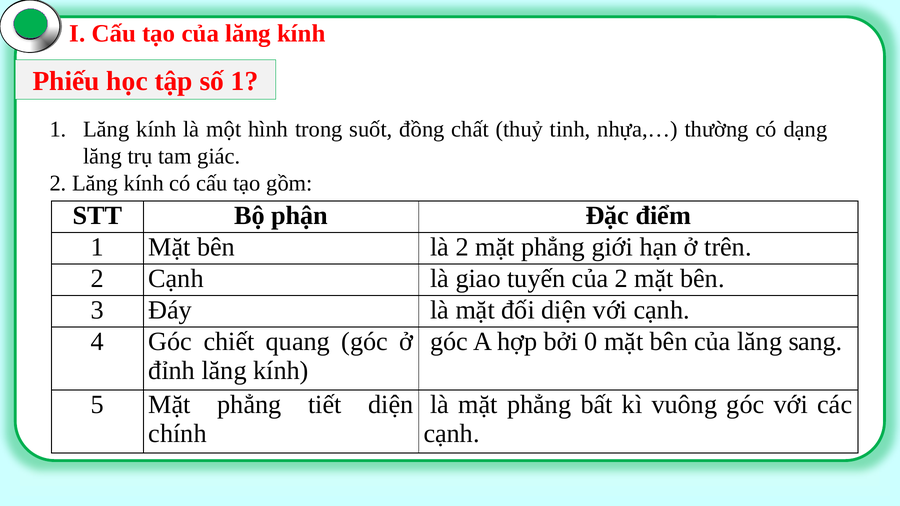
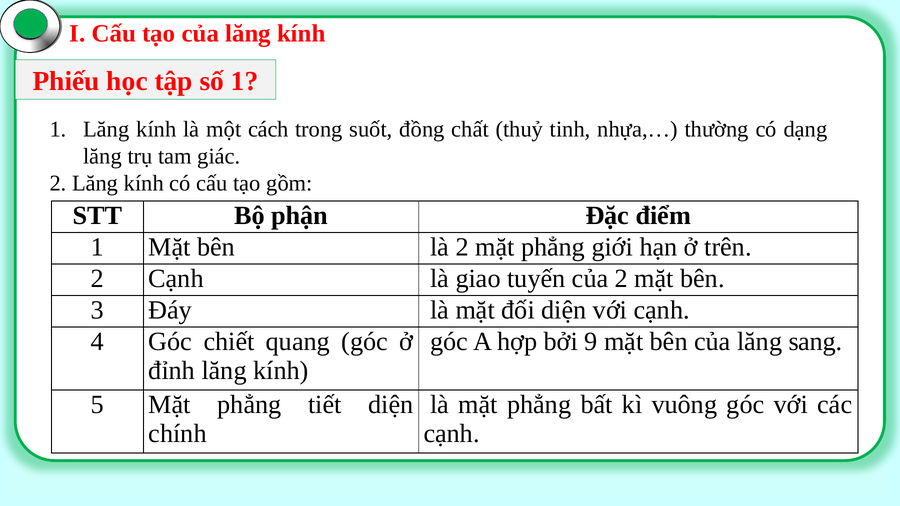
hình: hình -> cách (268, 129)
0: 0 -> 9 (591, 342)
